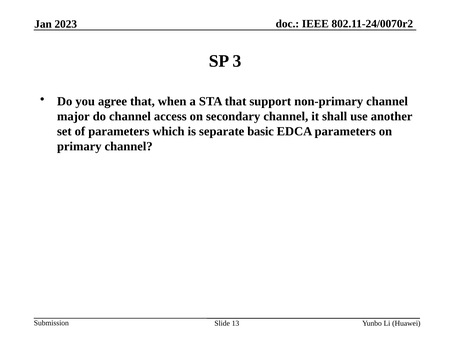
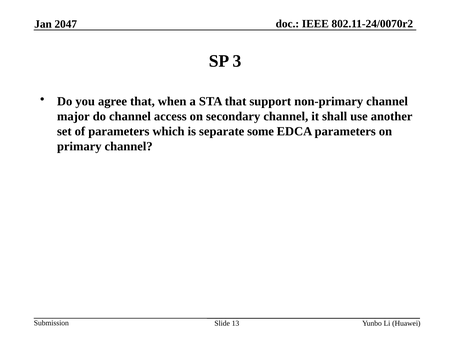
2023: 2023 -> 2047 (66, 24)
basic: basic -> some (261, 132)
